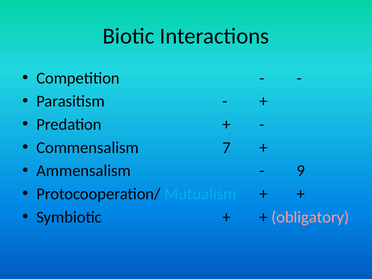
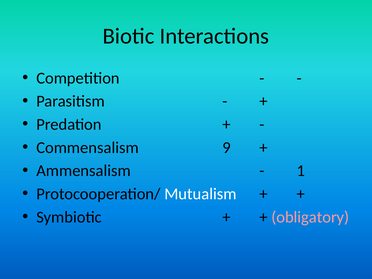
7: 7 -> 9 (226, 148)
9: 9 -> 1 (301, 171)
Mutualism colour: light blue -> white (200, 194)
